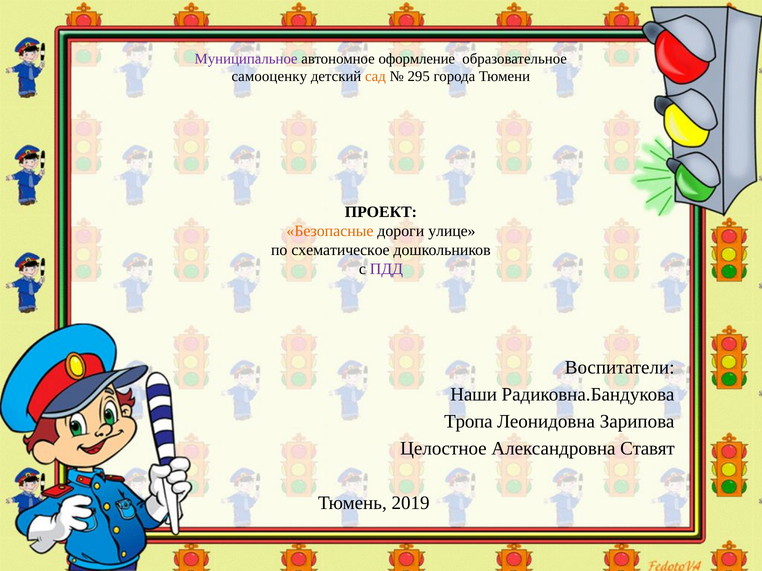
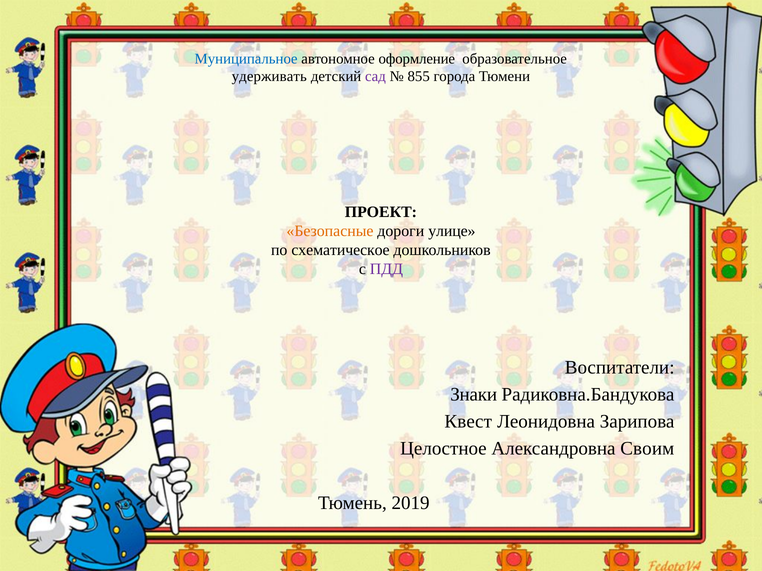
Муниципальное colour: purple -> blue (246, 59)
самооценку: самооценку -> удерживать (269, 77)
сад colour: orange -> purple (375, 77)
295: 295 -> 855 (419, 77)
Наши: Наши -> Знаки (474, 395)
Тропа: Тропа -> Квест (468, 422)
Ставят: Ставят -> Своим (647, 449)
